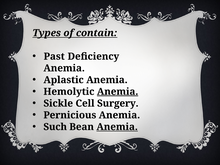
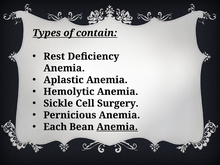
Past: Past -> Rest (54, 56)
Anemia underline: present -> none (118, 92)
Such: Such -> Each (55, 127)
